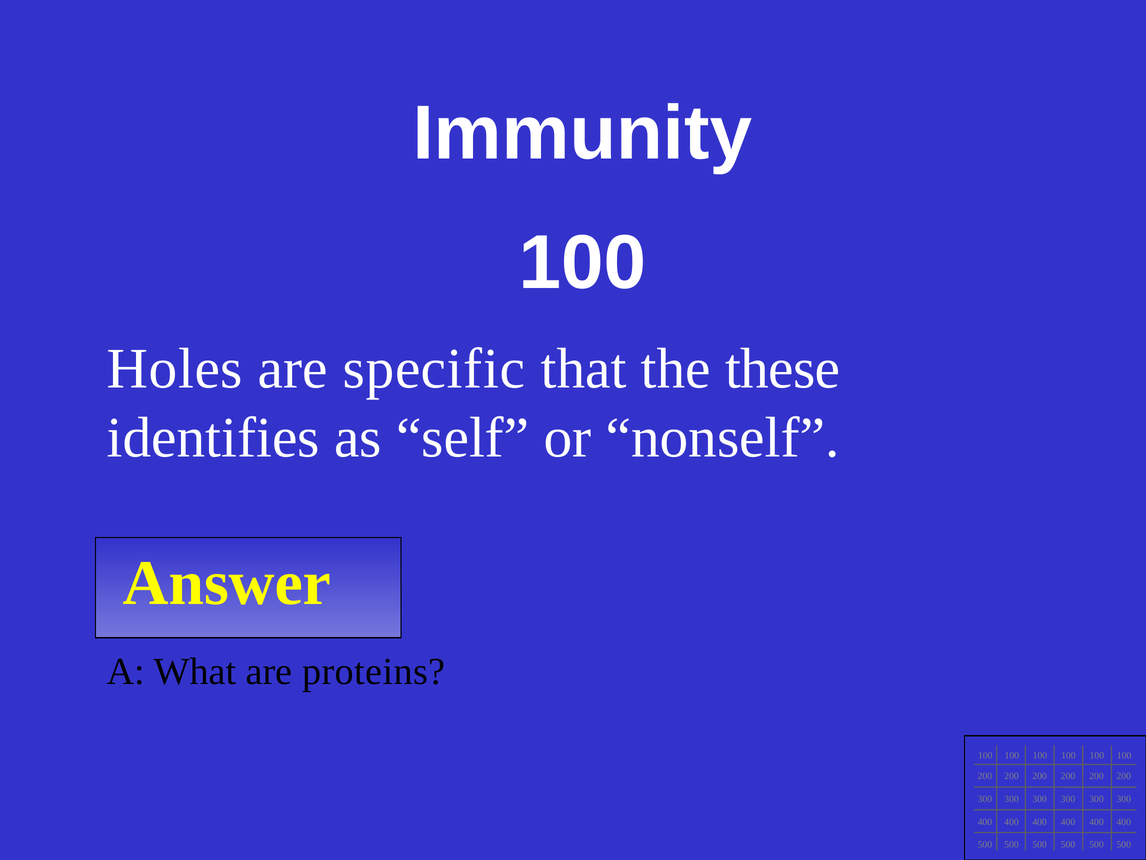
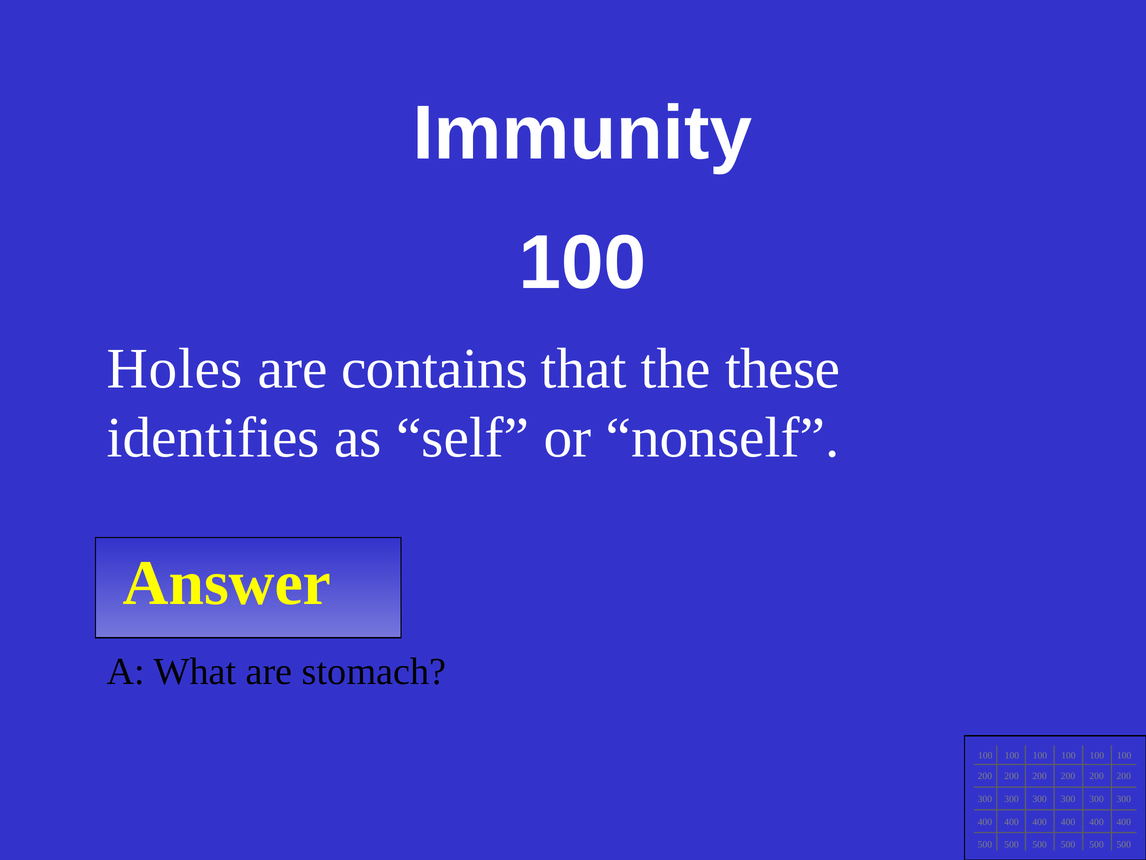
specific: specific -> contains (434, 369)
proteins: proteins -> stomach (374, 671)
